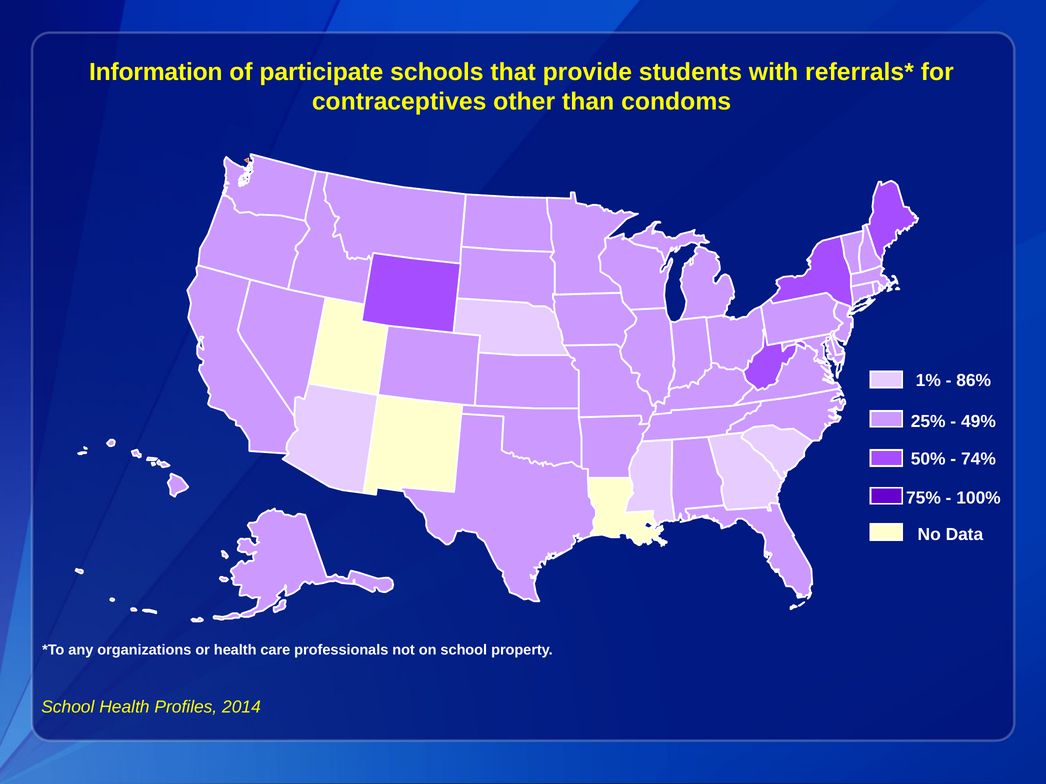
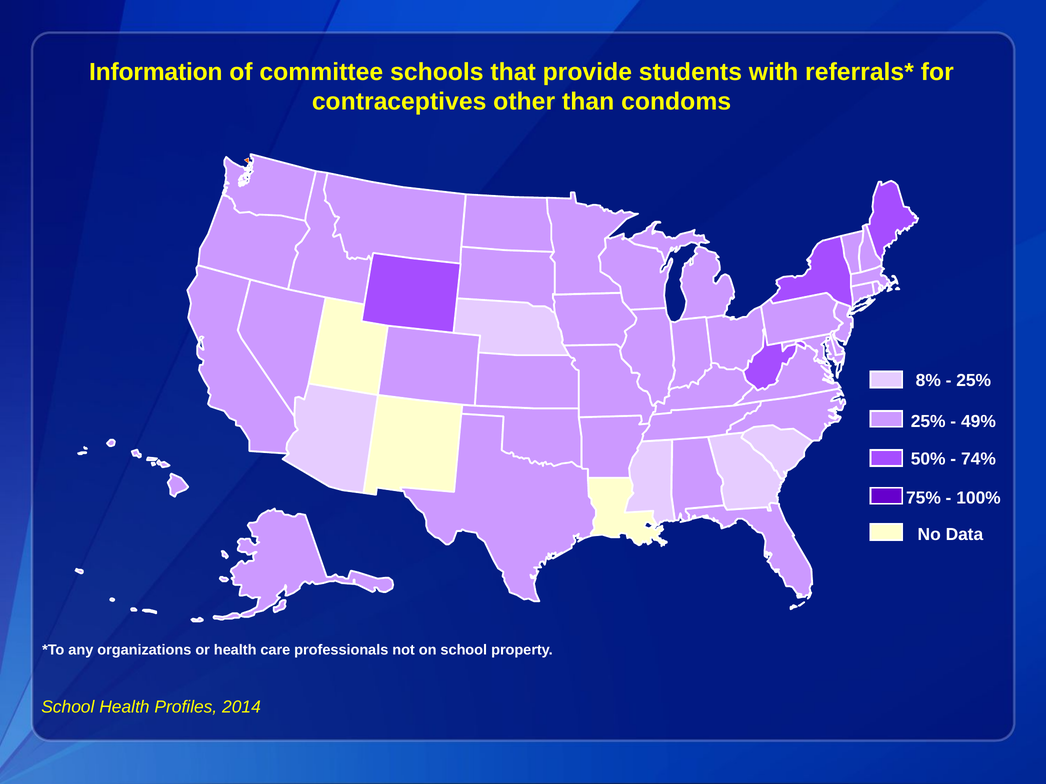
participate: participate -> committee (321, 72)
1%: 1% -> 8% (928, 381)
86%: 86% -> 25% (974, 381)
